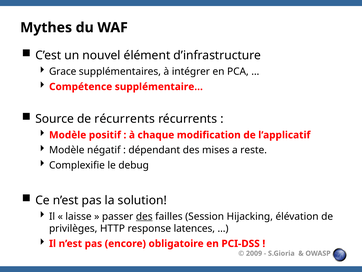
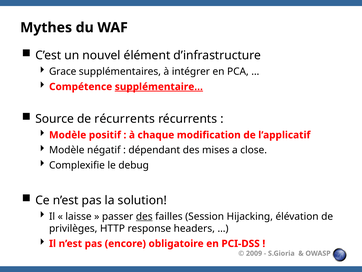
supplémentaire… underline: none -> present (159, 87)
reste: reste -> close (254, 150)
latences: latences -> headers (194, 228)
